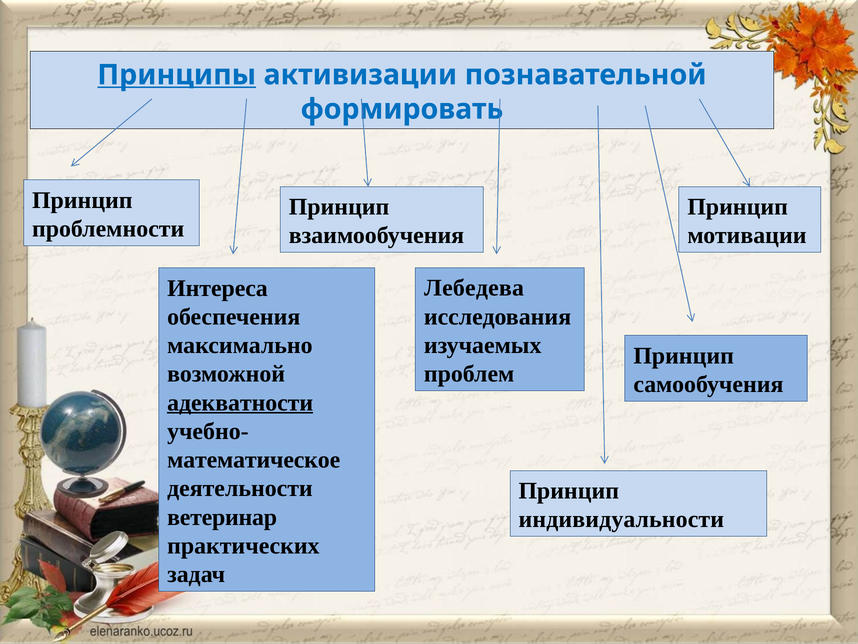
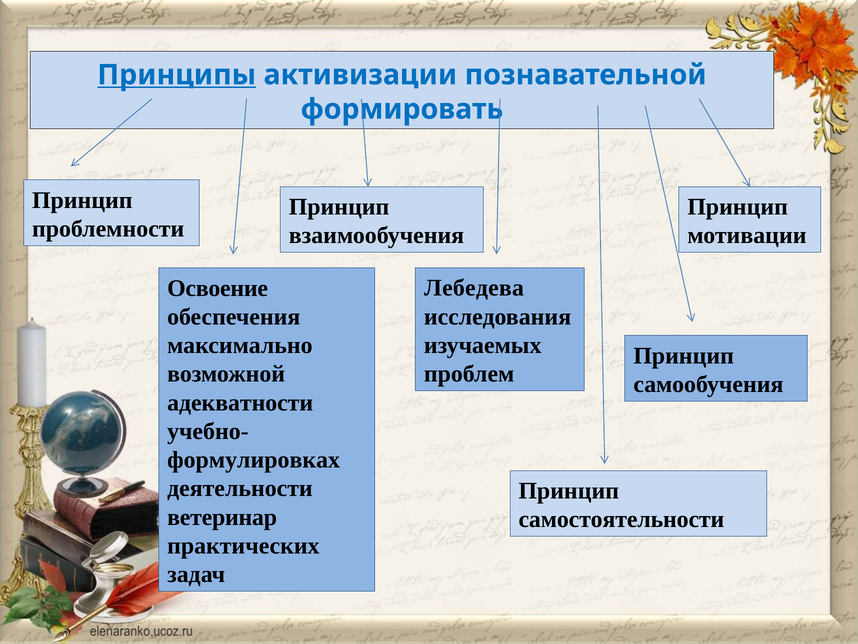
Интереса: Интереса -> Освоение (218, 288)
адекватности underline: present -> none (240, 402)
математическое: математическое -> формулировках (254, 460)
индивидуальности: индивидуальности -> самостоятельности (621, 519)
